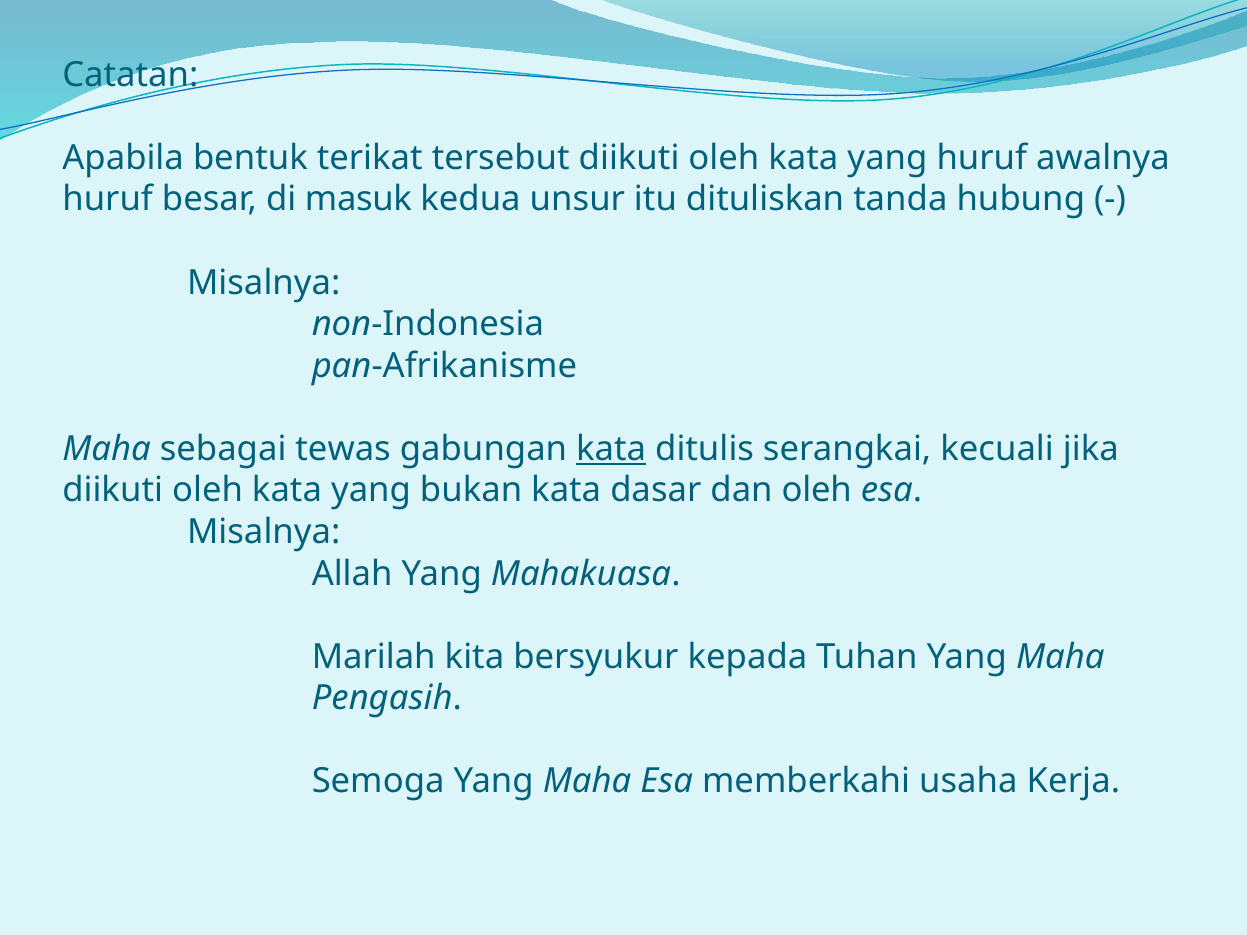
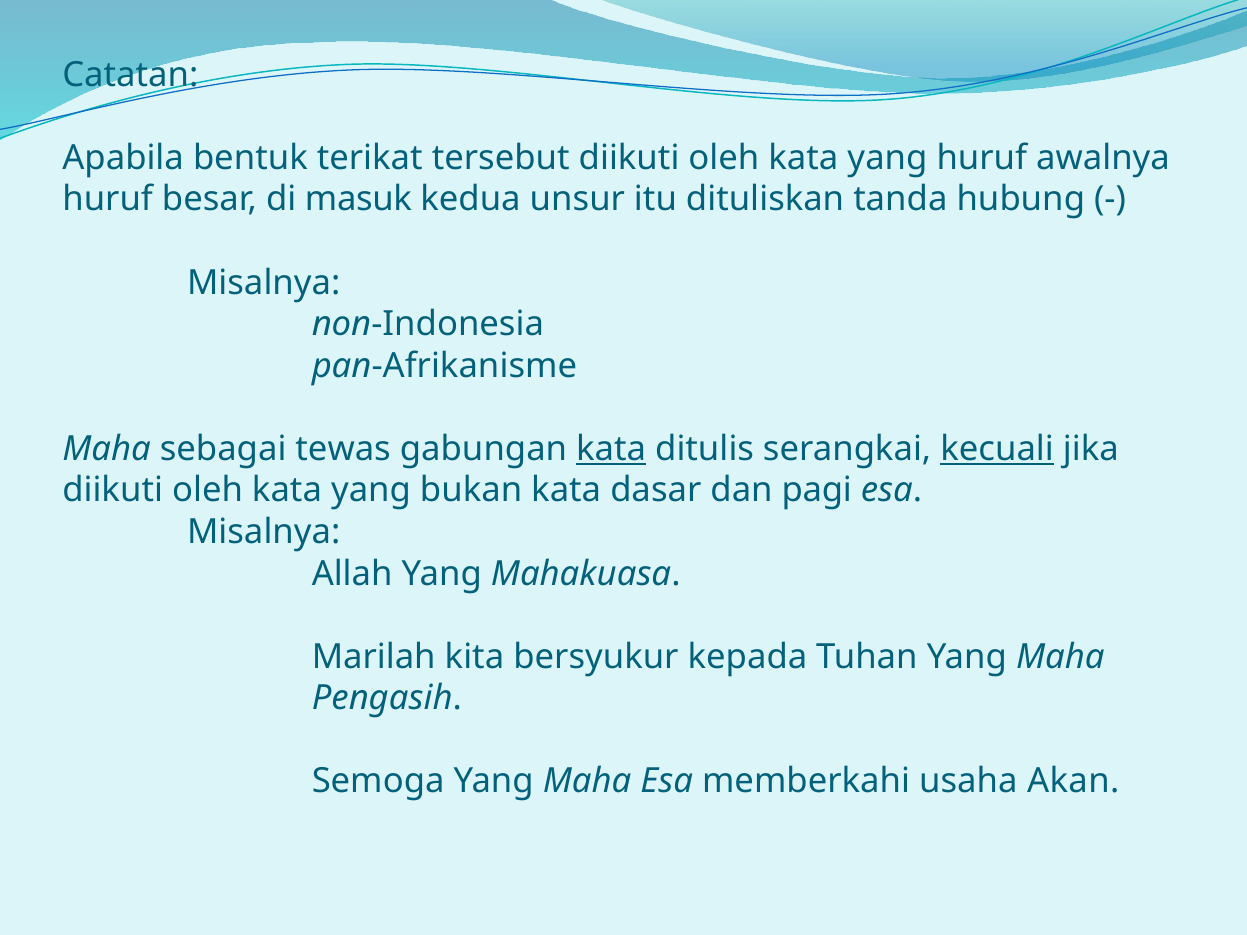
kecuali underline: none -> present (997, 449)
dan oleh: oleh -> pagi (817, 491)
Kerja: Kerja -> Akan (1073, 782)
